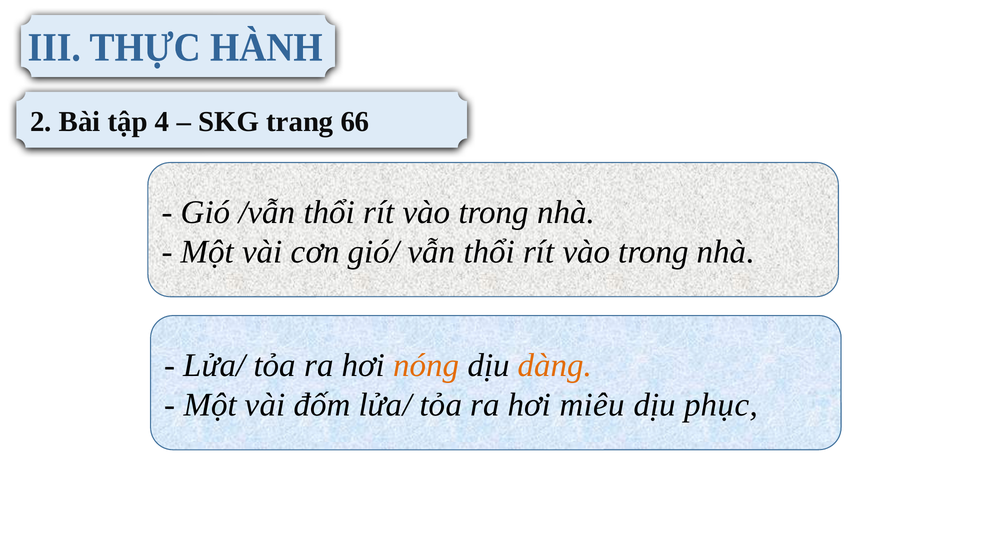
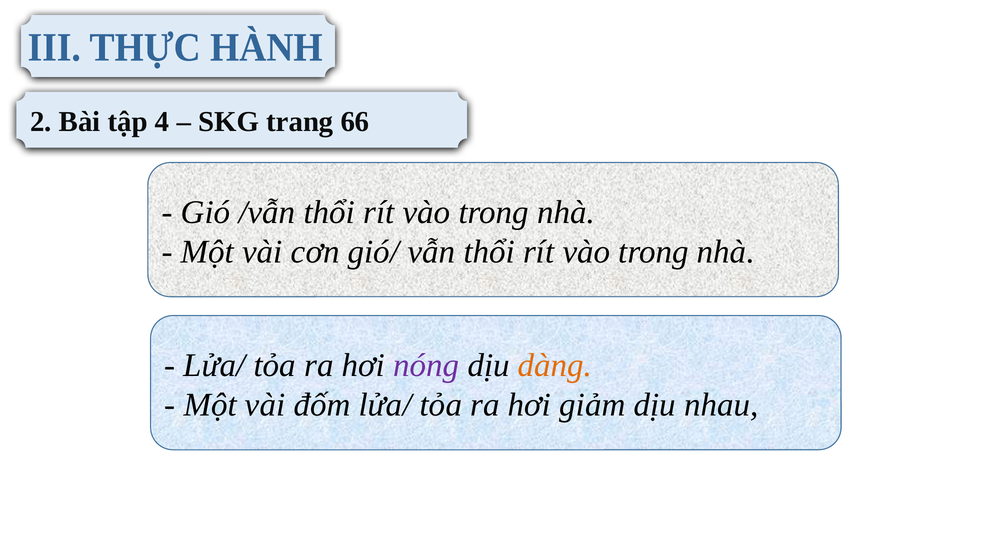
nóng colour: orange -> purple (426, 365)
miêu: miêu -> giảm (592, 405)
phục: phục -> nhau (721, 405)
